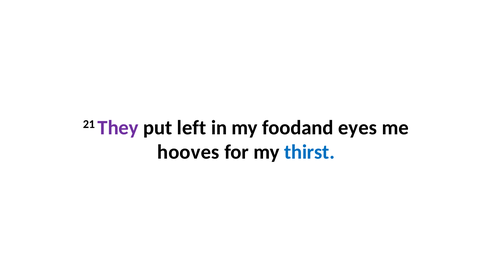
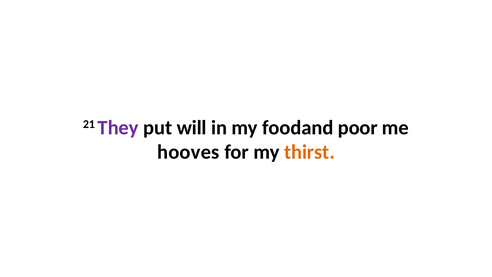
left: left -> will (192, 127)
eyes: eyes -> poor (358, 127)
thirst colour: blue -> orange (309, 152)
